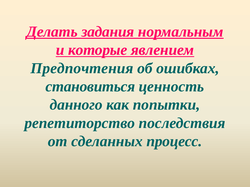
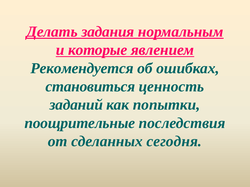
Предпочтения: Предпочтения -> Рекомендуется (82, 68)
данного: данного -> заданий (76, 105)
репетиторство: репетиторство -> поощрительные (80, 123)
процесс: процесс -> сегодня (174, 142)
